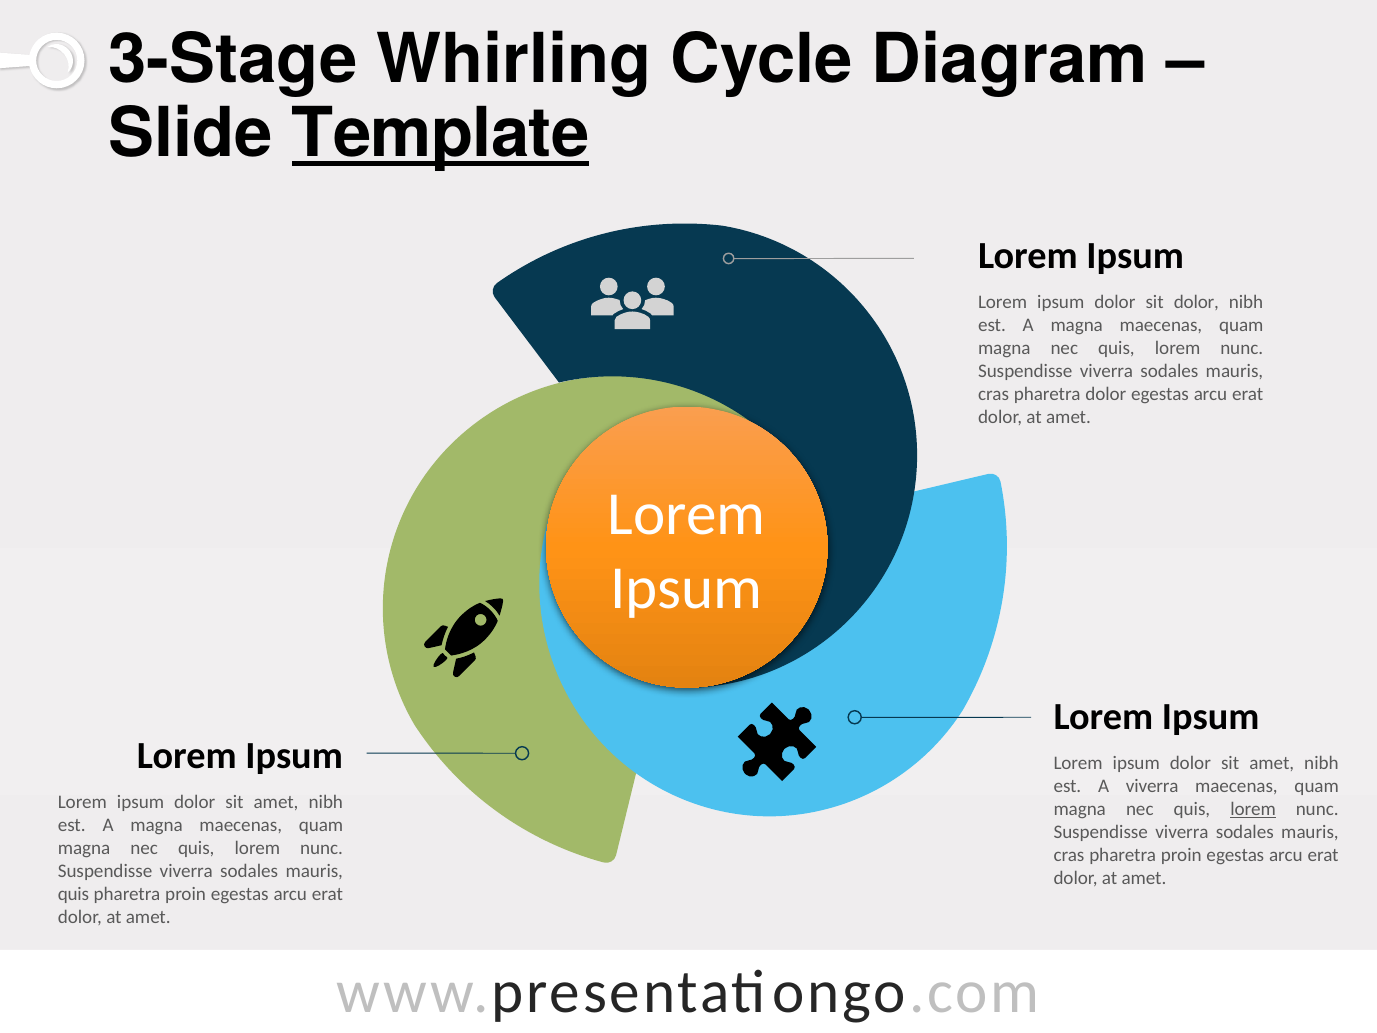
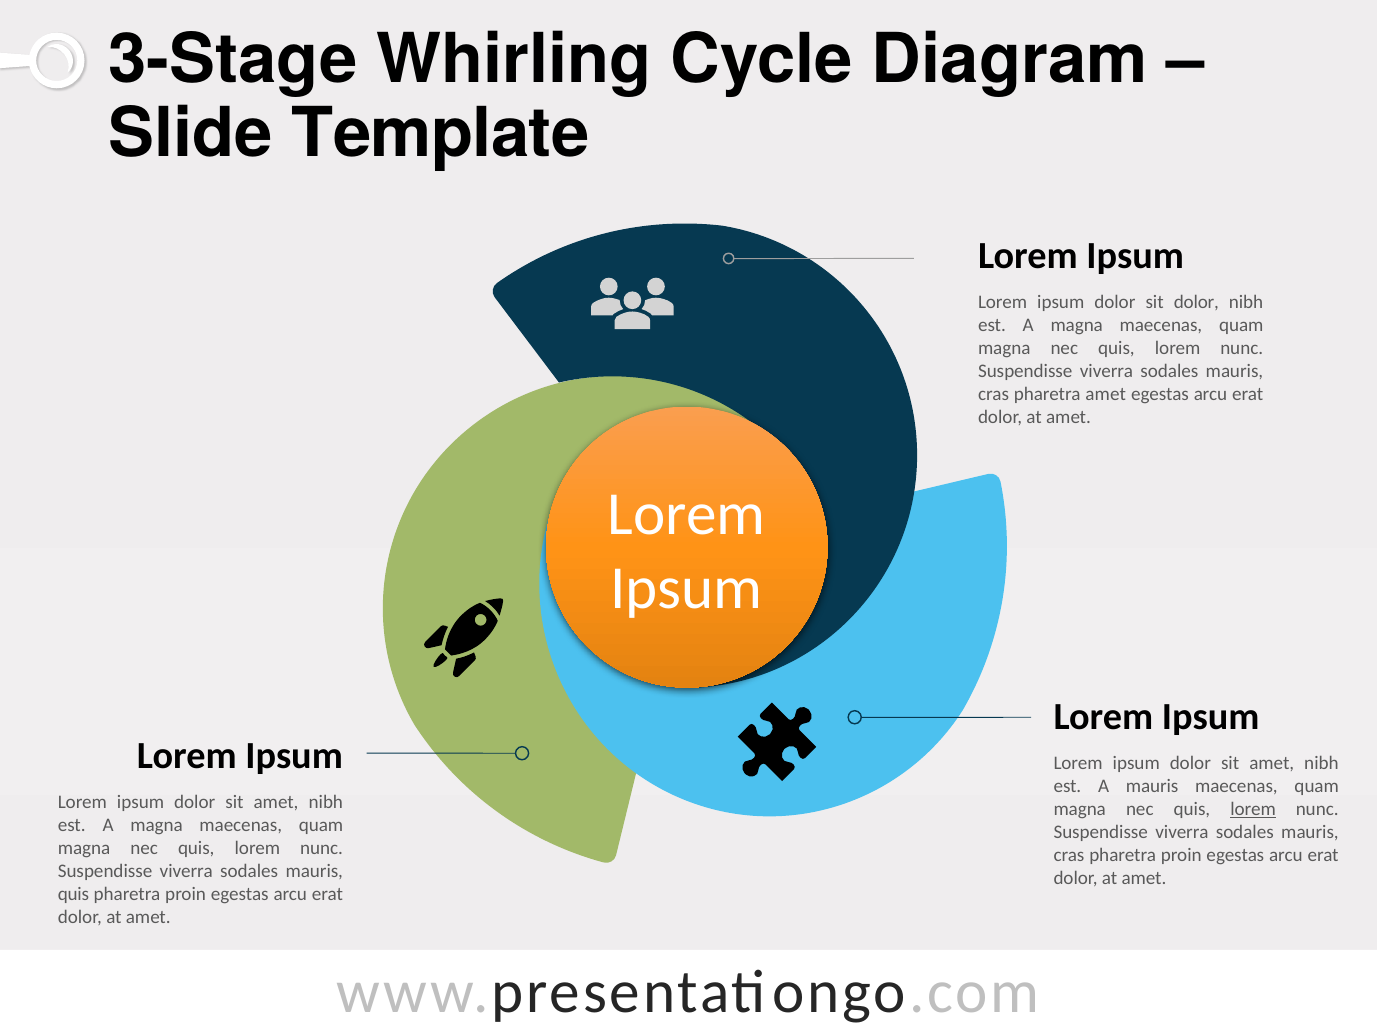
Template underline: present -> none (441, 134)
pharetra dolor: dolor -> amet (1106, 394)
A viverra: viverra -> mauris (1152, 786)
